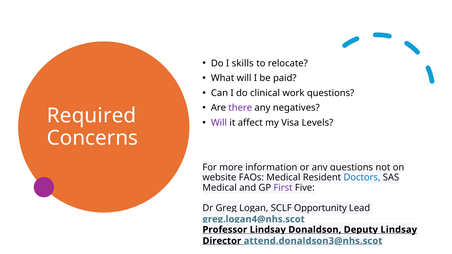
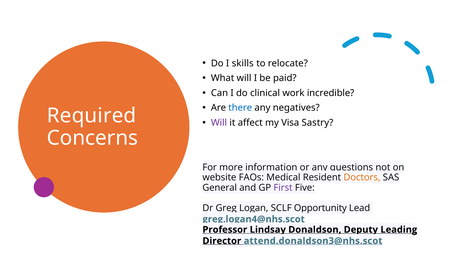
work questions: questions -> incredible (331, 93)
there colour: purple -> blue (240, 108)
Levels: Levels -> Sastry (317, 123)
Doctors colour: blue -> orange (362, 178)
Medical: Medical -> General (220, 188)
Lindsay: Lindsay -> Leading (399, 230)
